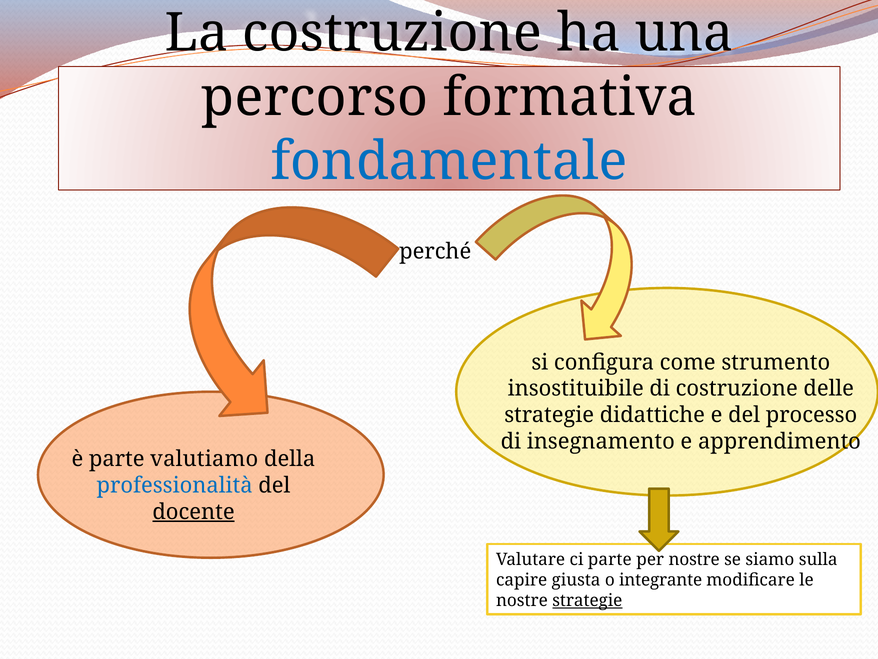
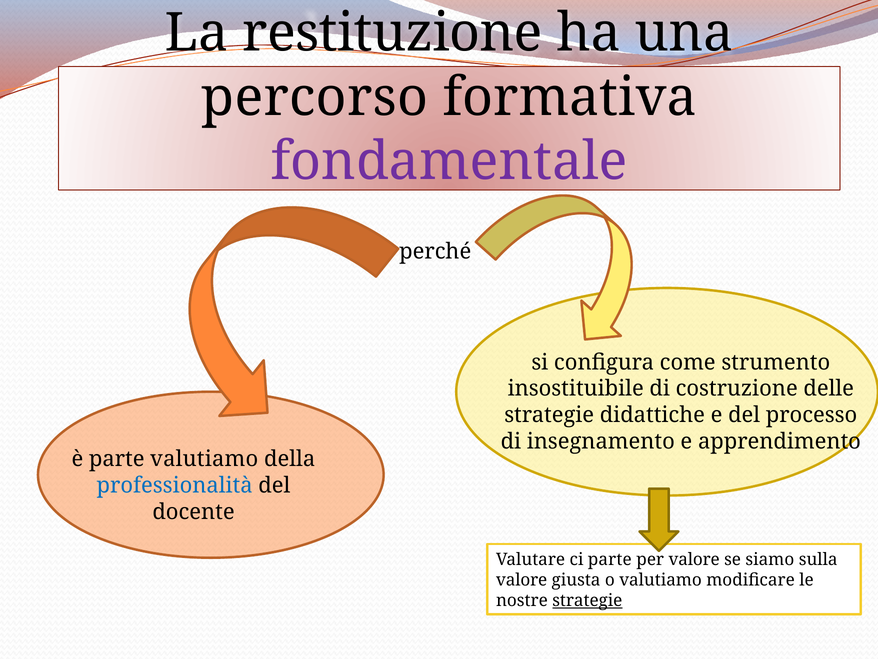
La costruzione: costruzione -> restituzione (392, 33)
fondamentale colour: blue -> purple (449, 162)
docente underline: present -> none (194, 512)
per nostre: nostre -> valore (694, 559)
capire: capire -> valore (522, 580)
o integrante: integrante -> valutiamo (661, 580)
